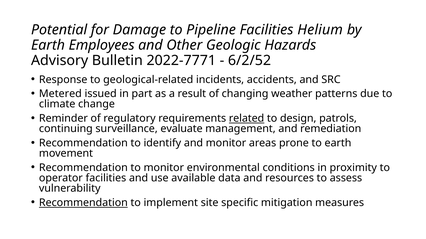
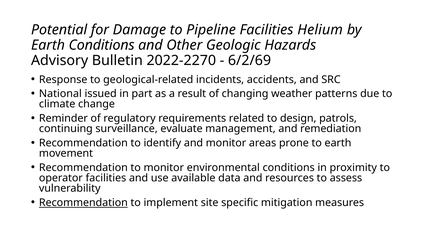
Earth Employees: Employees -> Conditions (102, 45)
2022-7771: 2022-7771 -> 2022-2270 (181, 60)
6/2/52: 6/2/52 -> 6/2/69 (250, 60)
Metered: Metered -> National (60, 94)
related underline: present -> none (247, 119)
